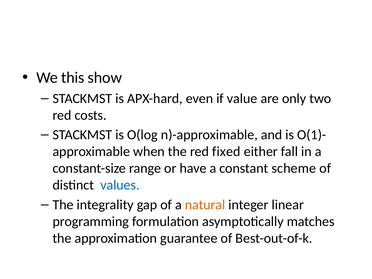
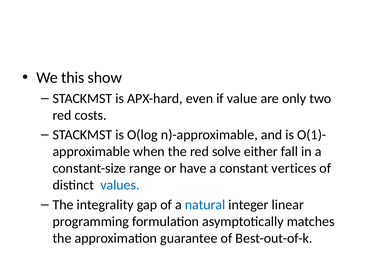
fixed: fixed -> solve (227, 152)
scheme: scheme -> vertices (294, 168)
natural colour: orange -> blue (205, 205)
